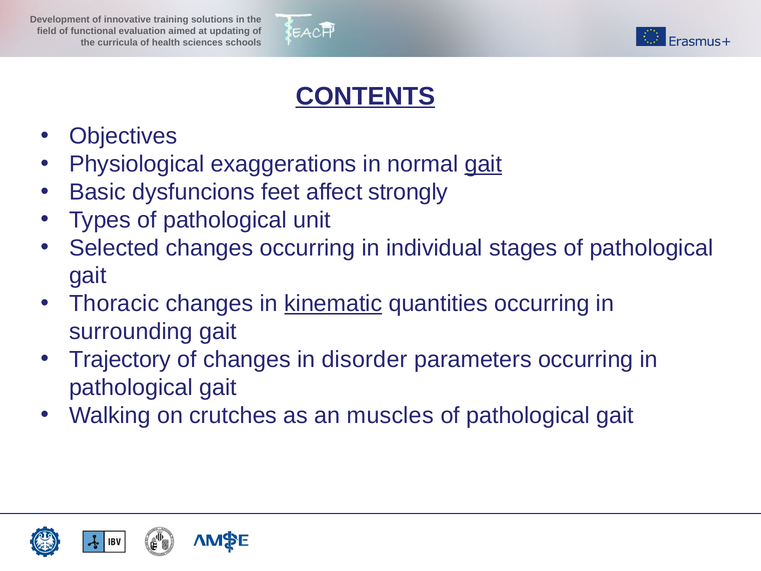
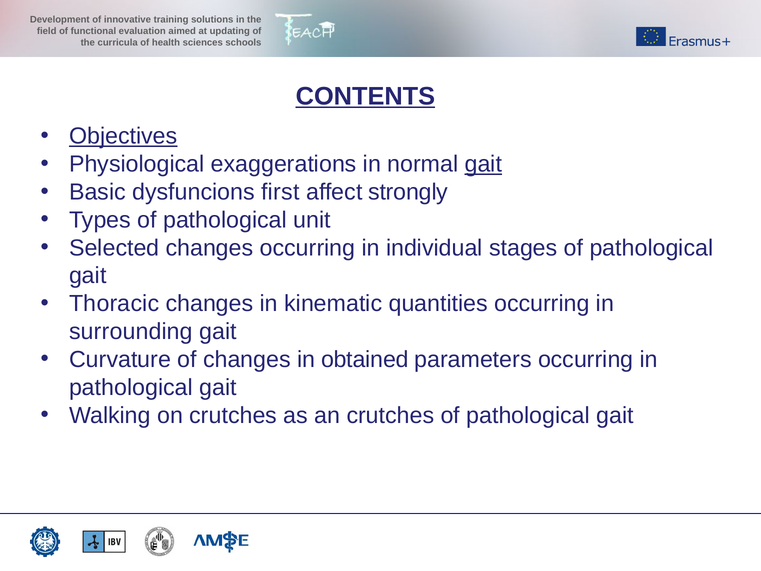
Objectives underline: none -> present (123, 136)
feet: feet -> first (280, 192)
kinematic underline: present -> none (333, 304)
Trajectory: Trajectory -> Curvature (120, 359)
disorder: disorder -> obtained (365, 359)
an muscles: muscles -> crutches (390, 415)
